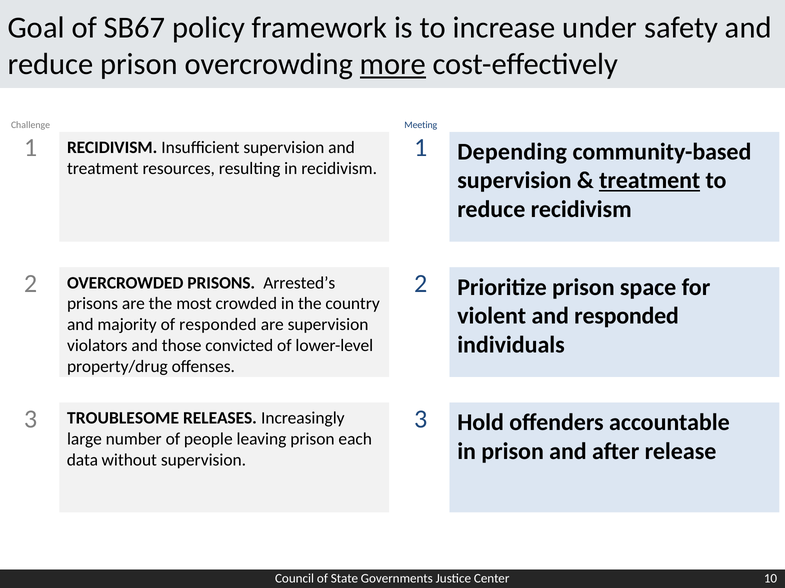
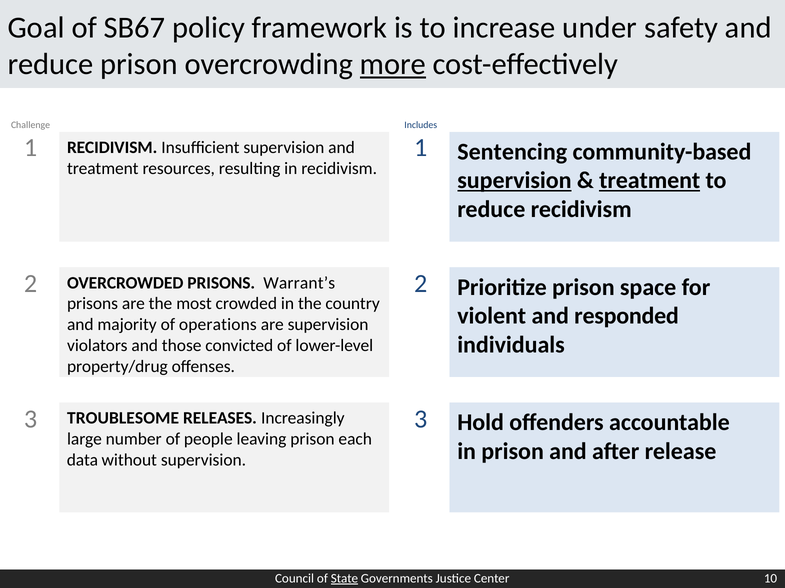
Meeting: Meeting -> Includes (421, 125)
Depending: Depending -> Sentencing (512, 152)
supervision underline: none -> present (514, 181)
Arrested’s: Arrested’s -> Warrant’s (299, 283)
of responded: responded -> operations (218, 325)
State underline: none -> present (344, 579)
